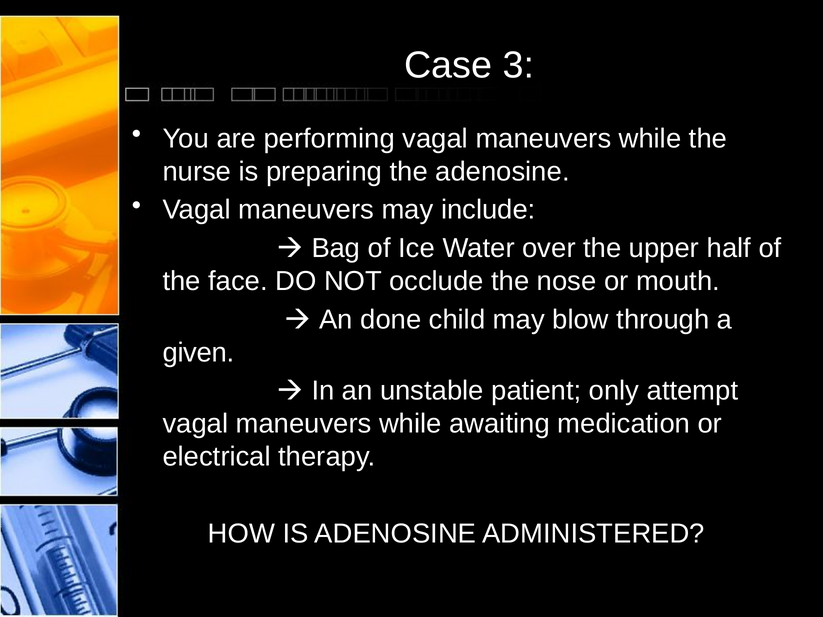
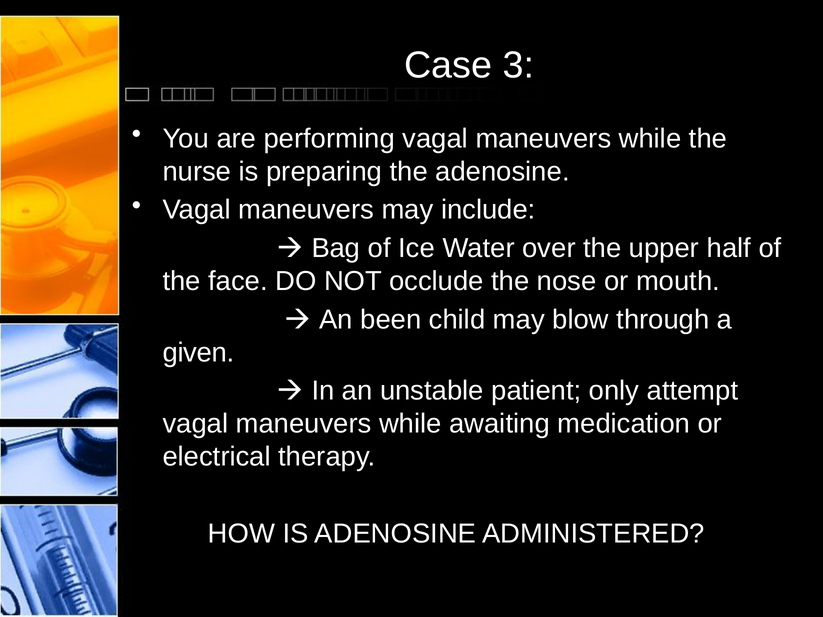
done: done -> been (391, 320)
